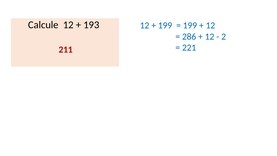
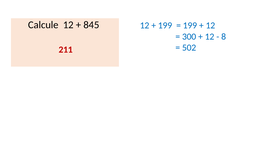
193: 193 -> 845 (91, 25)
286: 286 -> 300 (189, 37)
2: 2 -> 8 (224, 37)
221: 221 -> 502 (189, 48)
